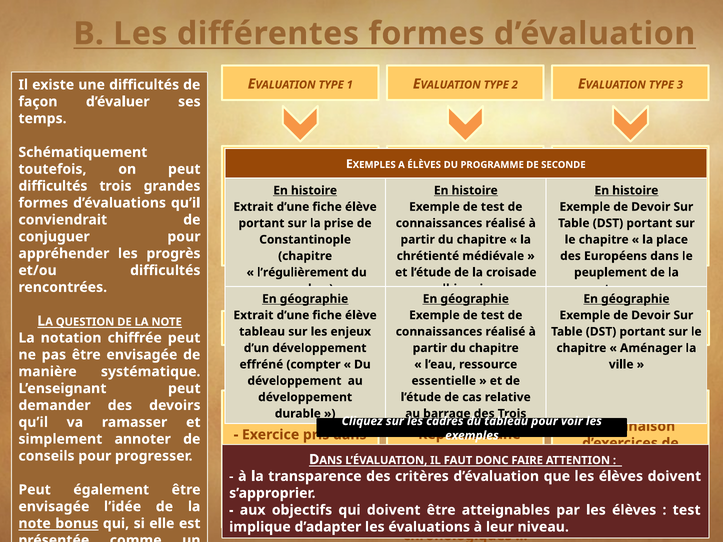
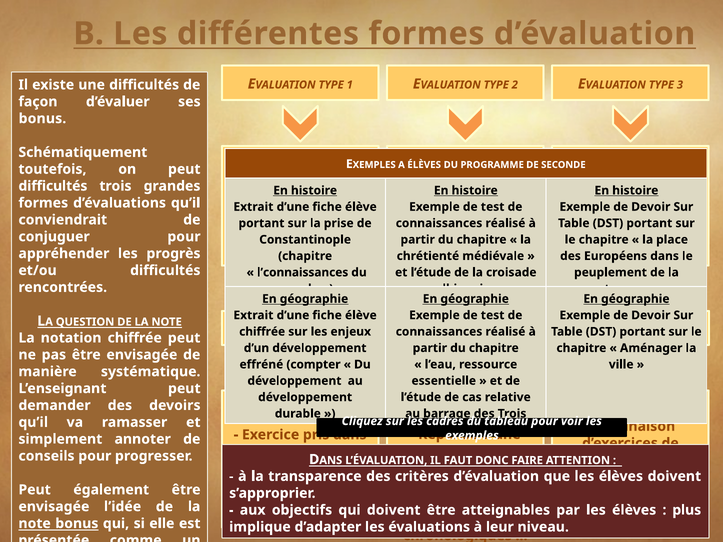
temps: temps -> bonus (42, 119)
l’régulièrement: l’régulièrement -> l’connaissances (303, 273)
tableau: tableau -> chiffrée (262, 332)
test: test -> plus (687, 510)
